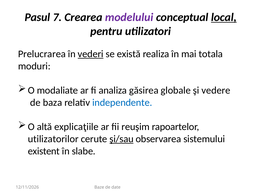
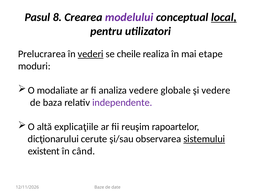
7: 7 -> 8 (57, 17)
există: există -> cheile (129, 54)
totala: totala -> etape (211, 54)
analiza găsirea: găsirea -> vedere (144, 91)
independente colour: blue -> purple (122, 103)
utilizatorilor: utilizatorilor -> dicţionarului (53, 139)
şi/sau underline: present -> none (122, 139)
sistemului underline: none -> present (204, 139)
slabe: slabe -> când (84, 152)
